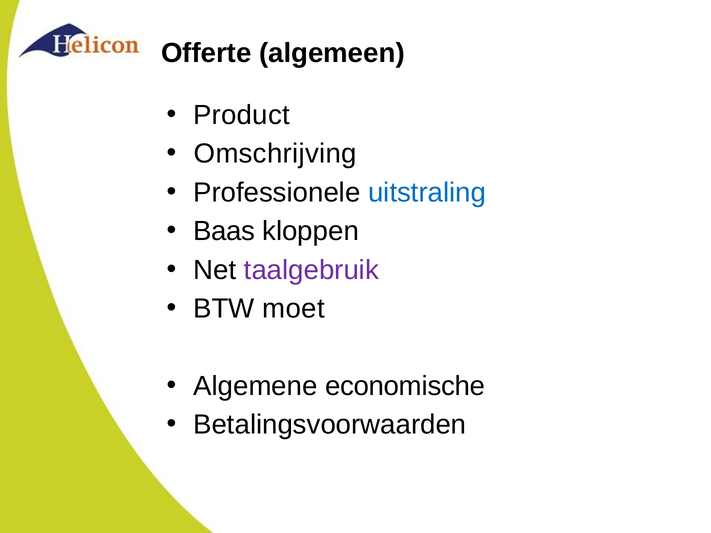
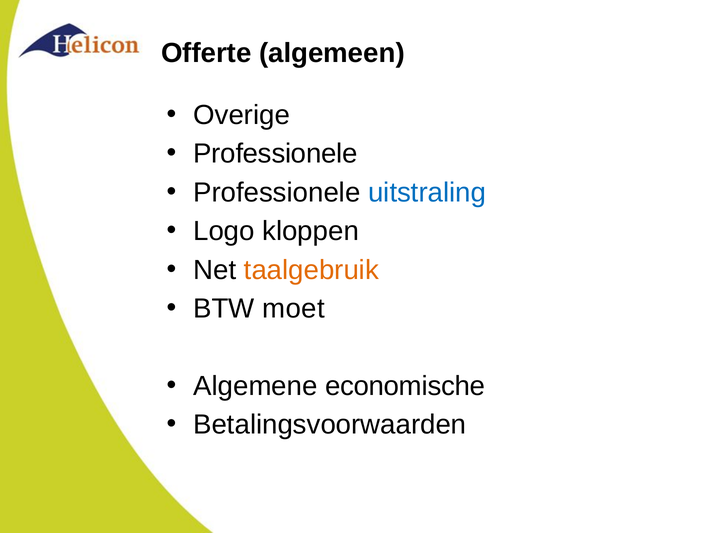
Product: Product -> Overige (242, 115)
Omschrijving: Omschrijving -> Professionele (275, 154)
Baas: Baas -> Logo (224, 231)
taalgebruik colour: purple -> orange (311, 270)
